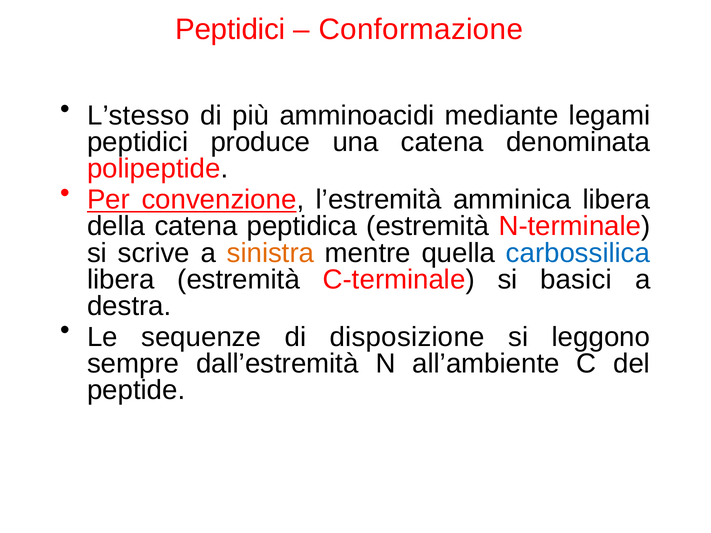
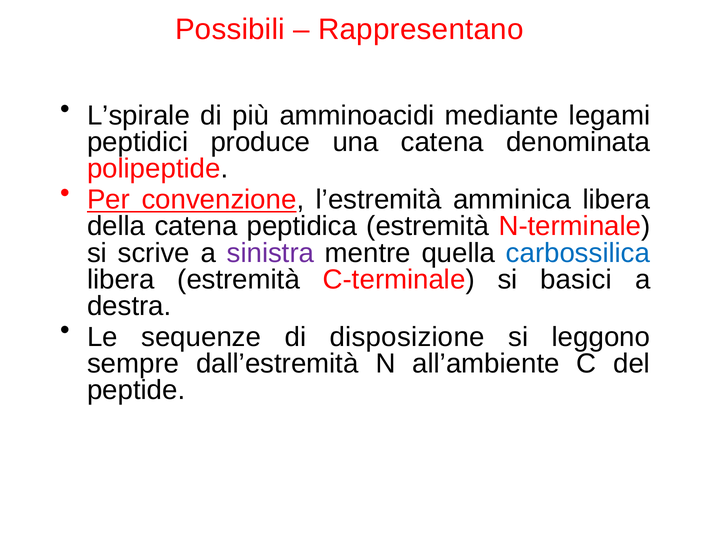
Peptidici: Peptidici -> Possibili (230, 29)
Conformazione: Conformazione -> Rappresentano (421, 29)
L’stesso: L’stesso -> L’spirale (139, 116)
sinistra colour: orange -> purple (270, 253)
